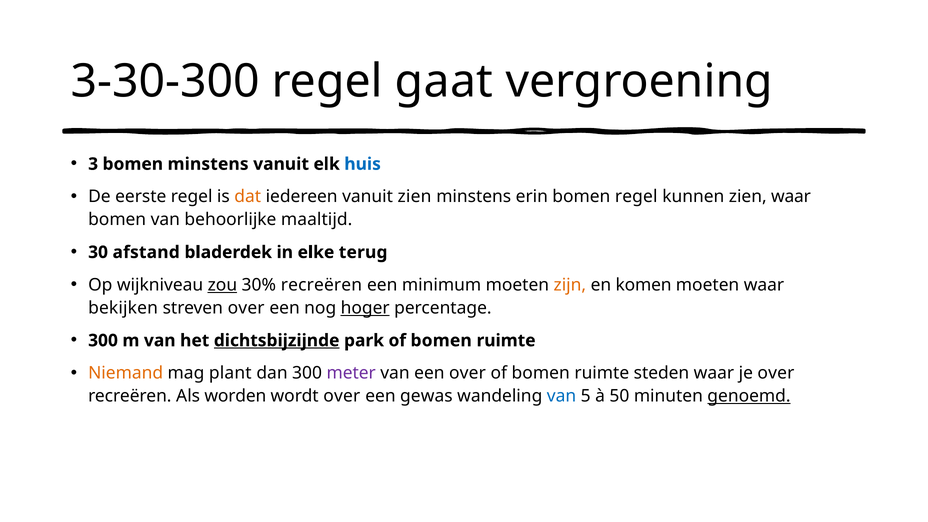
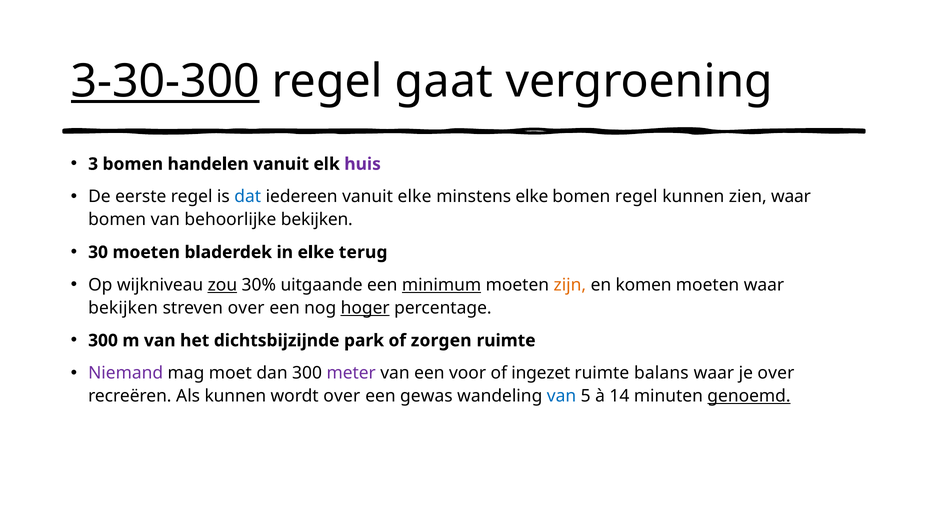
3-30-300 underline: none -> present (165, 81)
bomen minstens: minstens -> handelen (208, 164)
huis colour: blue -> purple (363, 164)
dat colour: orange -> blue (248, 197)
vanuit zien: zien -> elke (415, 197)
minstens erin: erin -> elke (532, 197)
behoorlijke maaltijd: maaltijd -> bekijken (317, 220)
30 afstand: afstand -> moeten (146, 252)
30% recreëren: recreëren -> uitgaande (322, 285)
minimum underline: none -> present (442, 285)
dichtsbijzijnde underline: present -> none (277, 341)
park of bomen: bomen -> zorgen (441, 341)
Niemand colour: orange -> purple (126, 373)
plant: plant -> moet (230, 373)
een over: over -> voor (468, 373)
bomen: bomen -> ingezet (541, 373)
steden: steden -> balans (661, 373)
Als worden: worden -> kunnen (235, 396)
50: 50 -> 14 (619, 396)
